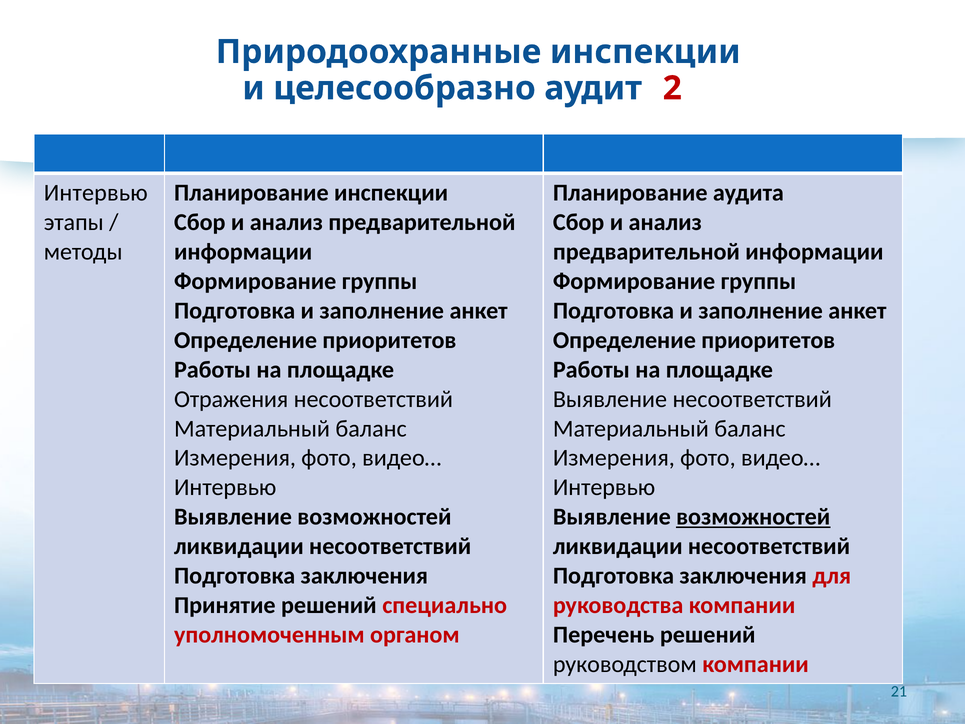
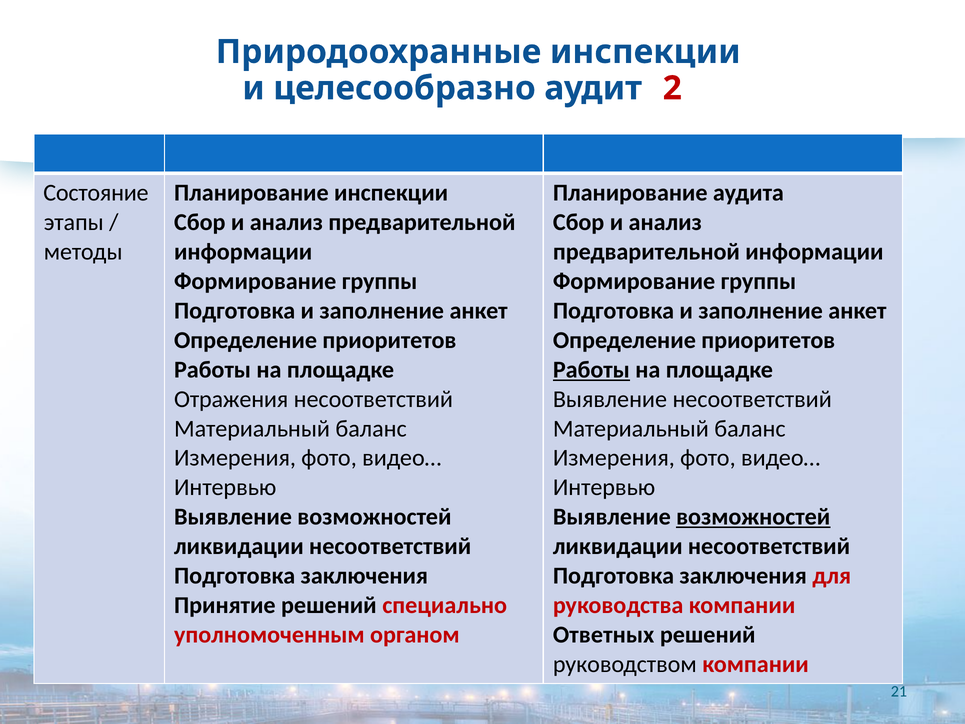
Интервью: Интервью -> Состояние (96, 193)
Работы underline: none -> present (591, 370)
Перечень: Перечень -> Ответных (604, 635)
